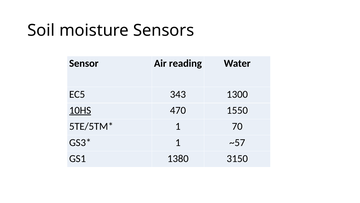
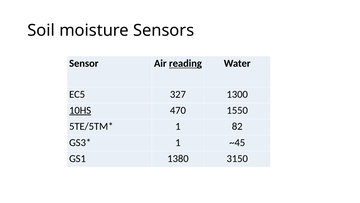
reading underline: none -> present (185, 63)
343: 343 -> 327 (178, 94)
70: 70 -> 82 (237, 126)
~57: ~57 -> ~45 (237, 142)
